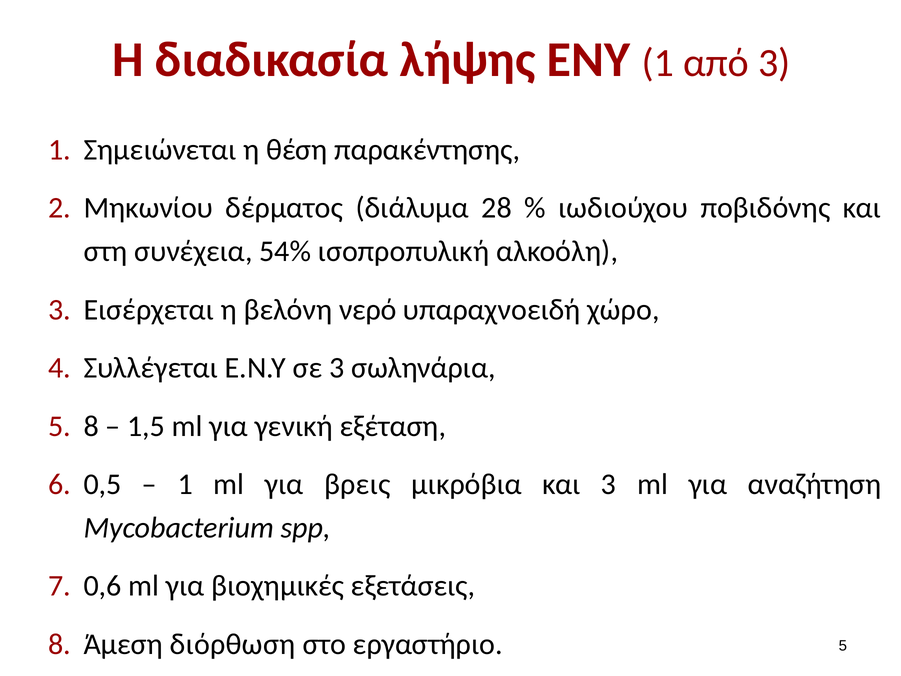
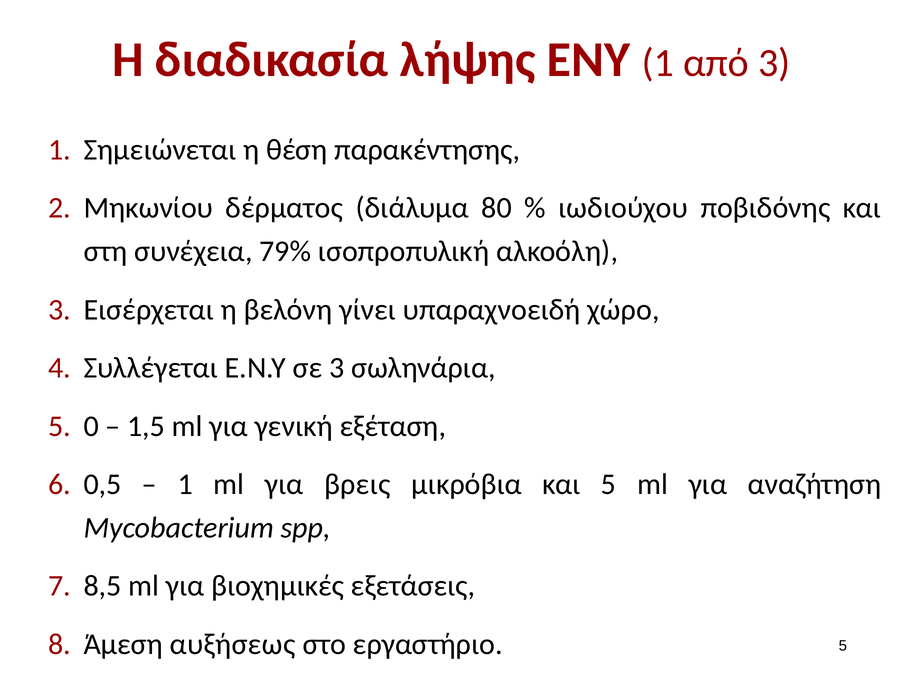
28: 28 -> 80 (497, 208)
54%: 54% -> 79% (285, 251)
νερό: νερό -> γίνει (368, 309)
8: 8 -> 0 (91, 426)
και 3: 3 -> 5 (609, 484)
0,6: 0,6 -> 8,5 (102, 586)
διόρθωση: διόρθωση -> αυξήσεως (233, 644)
